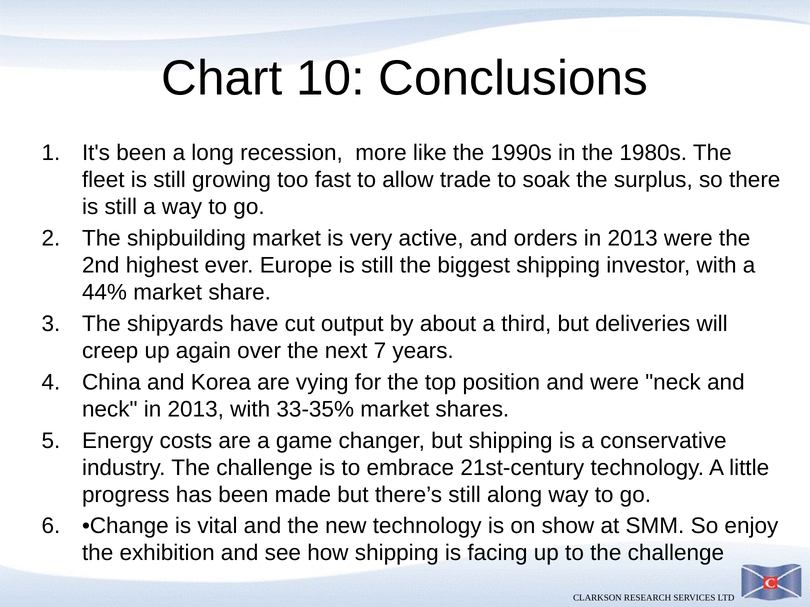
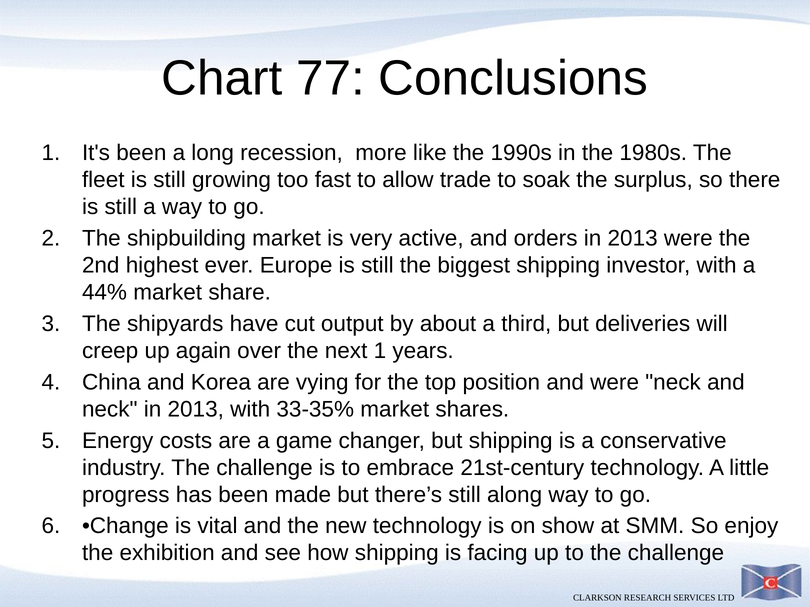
10: 10 -> 77 (330, 78)
next 7: 7 -> 1 (380, 351)
